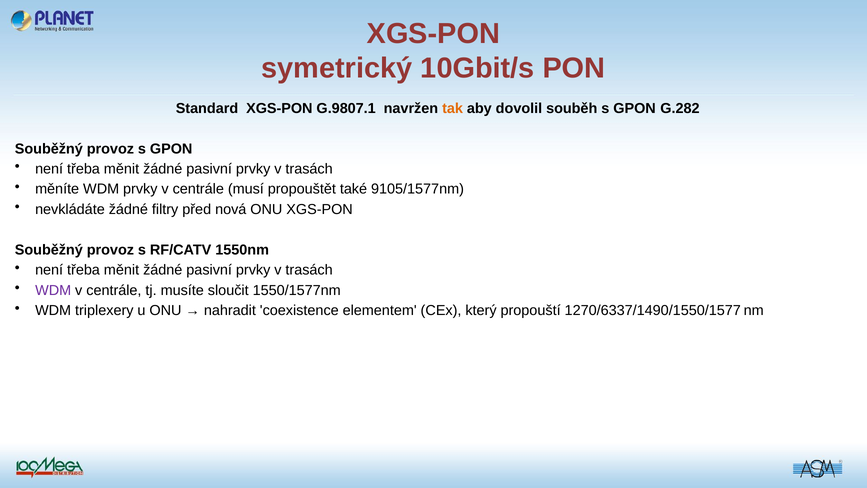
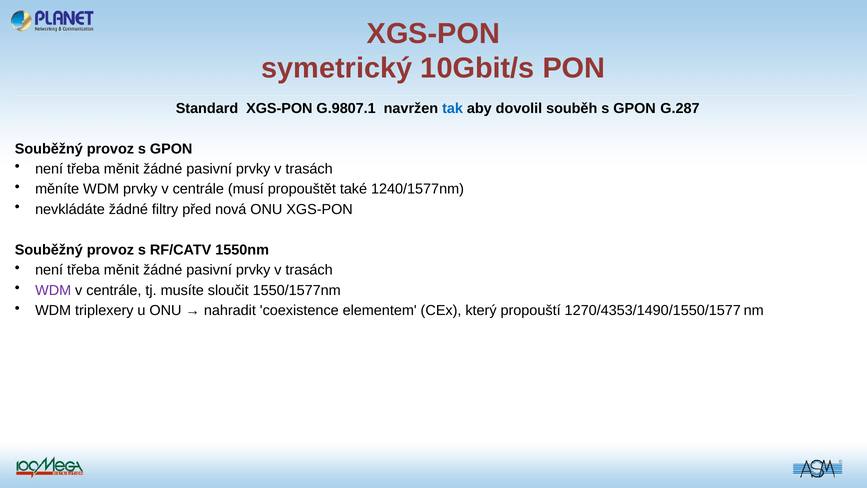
tak colour: orange -> blue (453, 108)
G.282: G.282 -> G.287 (680, 108)
9105/1577nm: 9105/1577nm -> 1240/1577nm (418, 189)
1270/6337/1490/1550/1577: 1270/6337/1490/1550/1577 -> 1270/4353/1490/1550/1577 (653, 310)
